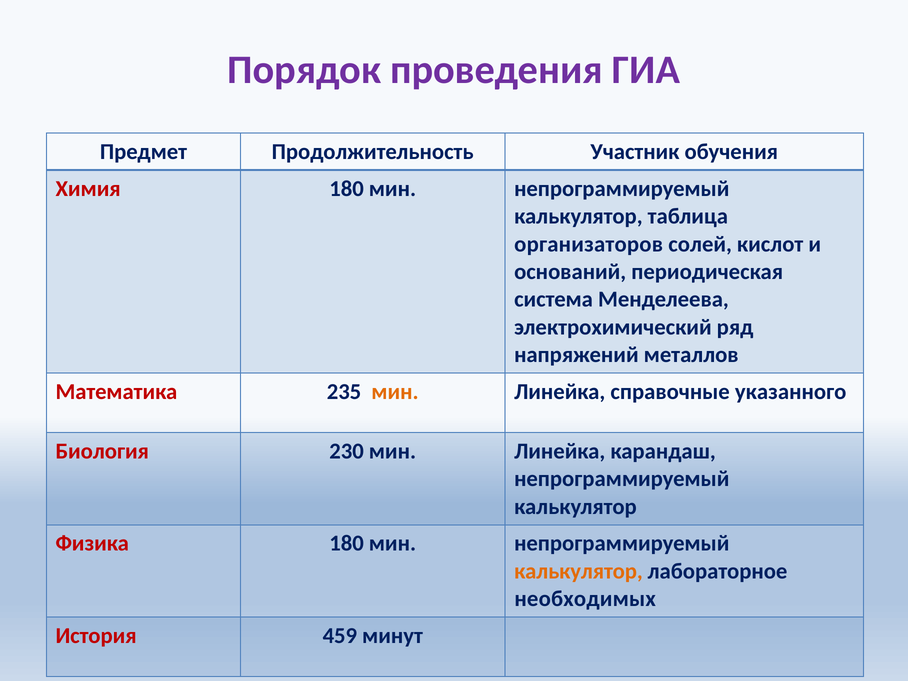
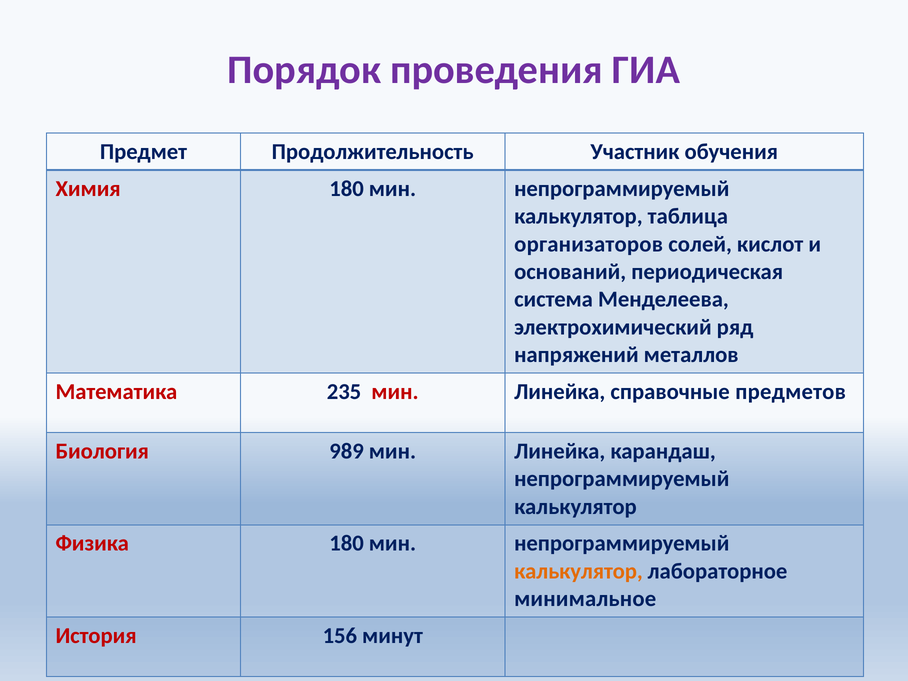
мин colour: orange -> red (395, 392)
указанного: указанного -> предметов (791, 392)
230: 230 -> 989 (347, 451)
необходимых: необходимых -> минимальное (585, 599)
459: 459 -> 156 (340, 636)
